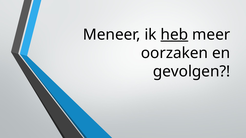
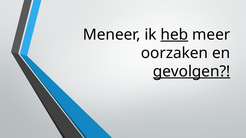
gevolgen underline: none -> present (192, 72)
